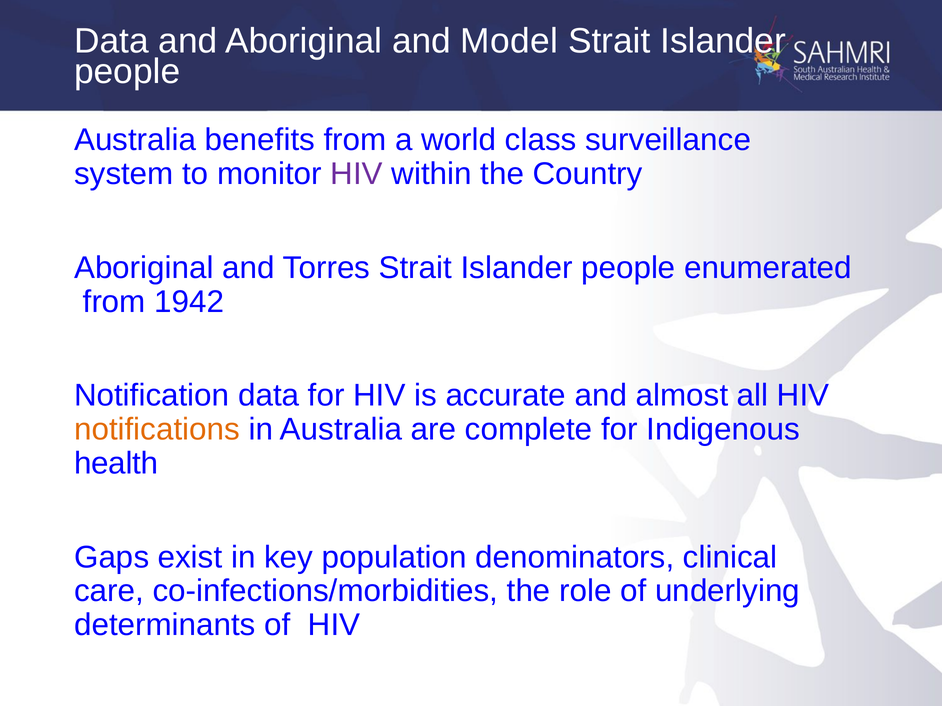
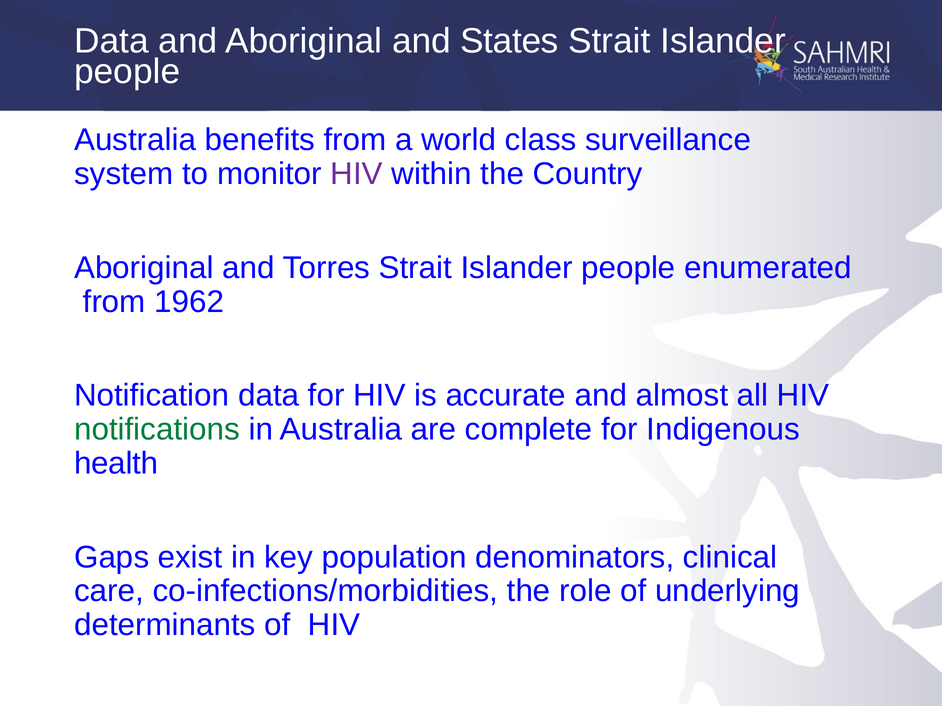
Model: Model -> States (509, 41)
1942: 1942 -> 1962 (189, 302)
notifications colour: orange -> green (157, 430)
